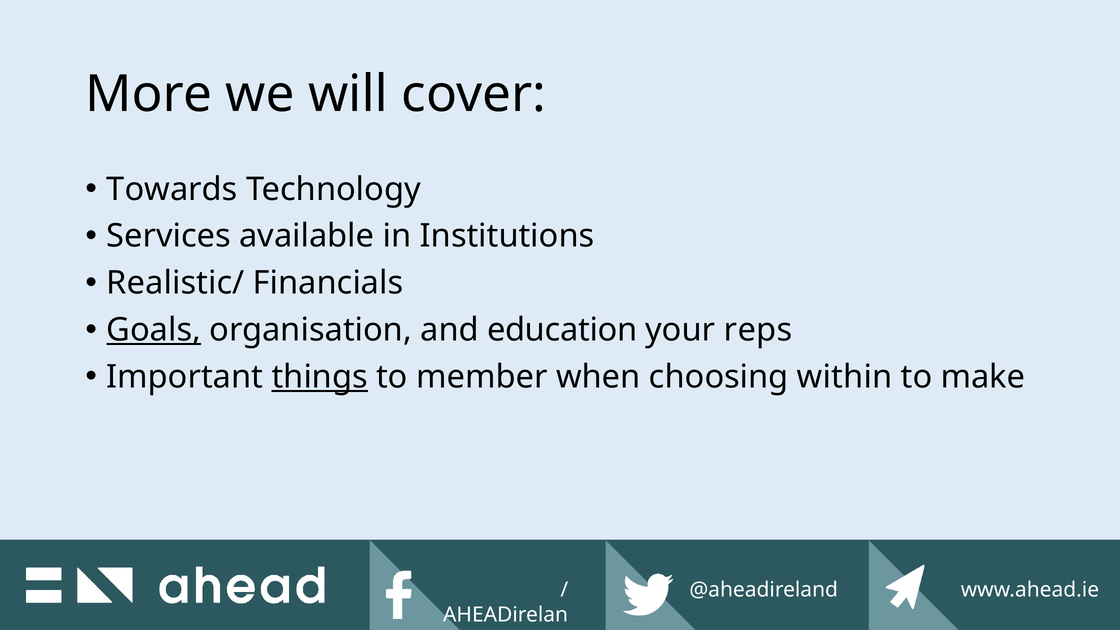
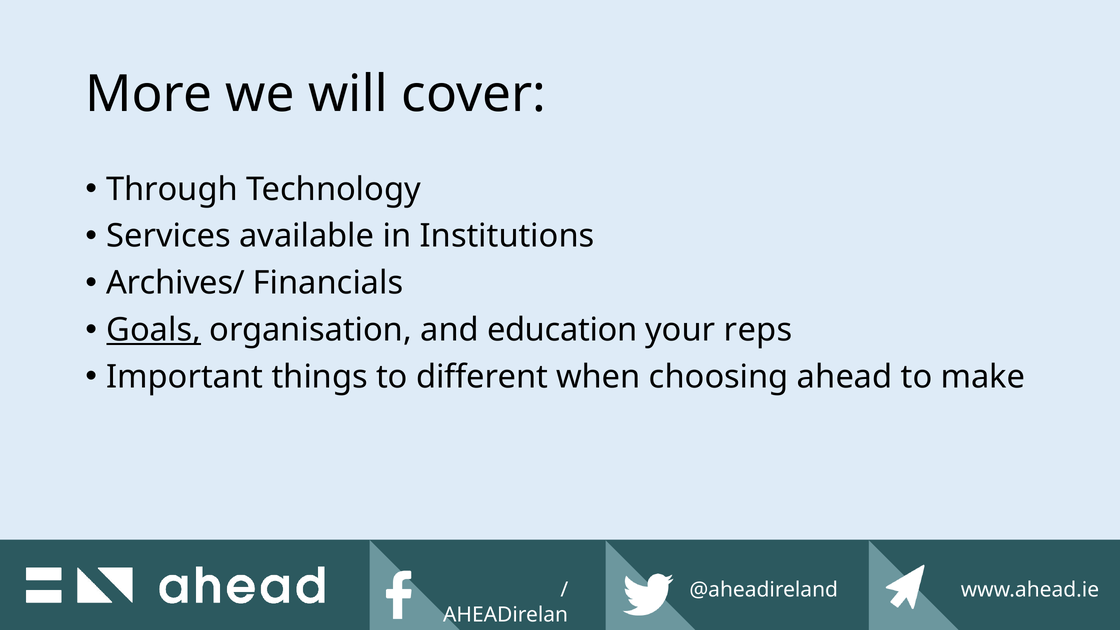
Towards: Towards -> Through (172, 189)
Realistic/: Realistic/ -> Archives/ (176, 283)
things underline: present -> none (320, 377)
member: member -> different (482, 377)
within: within -> ahead (845, 377)
